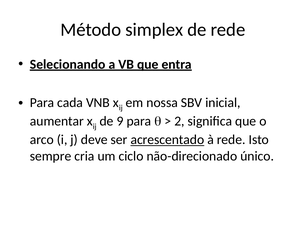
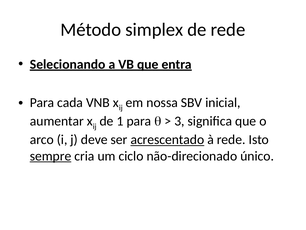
9: 9 -> 1 (120, 121)
2: 2 -> 3 (179, 121)
sempre underline: none -> present (51, 156)
